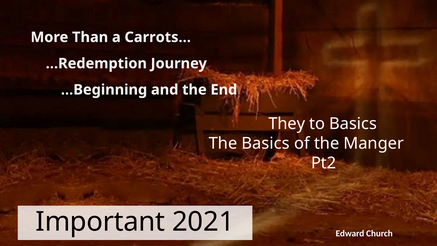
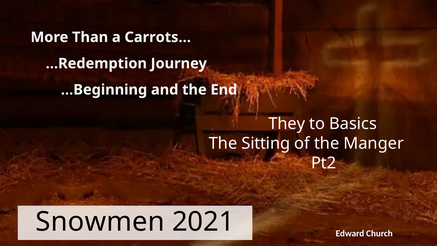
The Basics: Basics -> Sitting (266, 143)
Important: Important -> Snowmen (100, 222)
